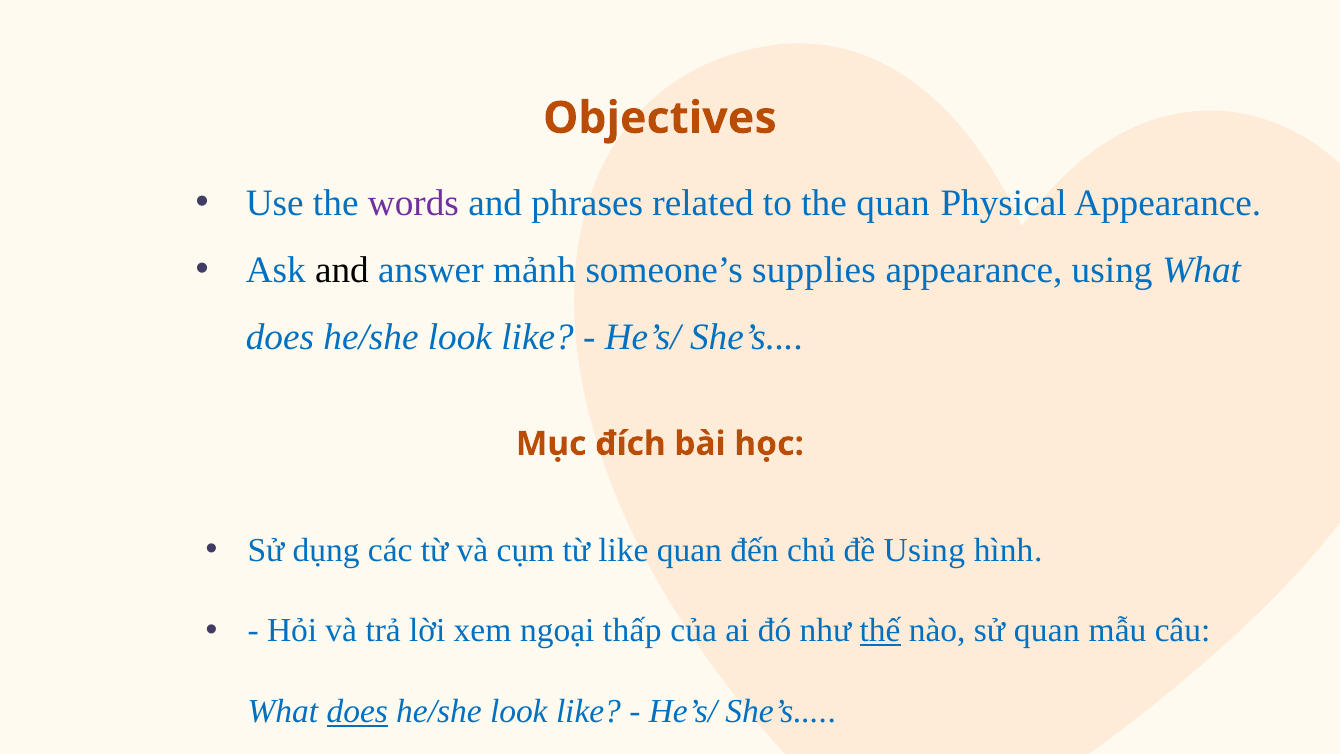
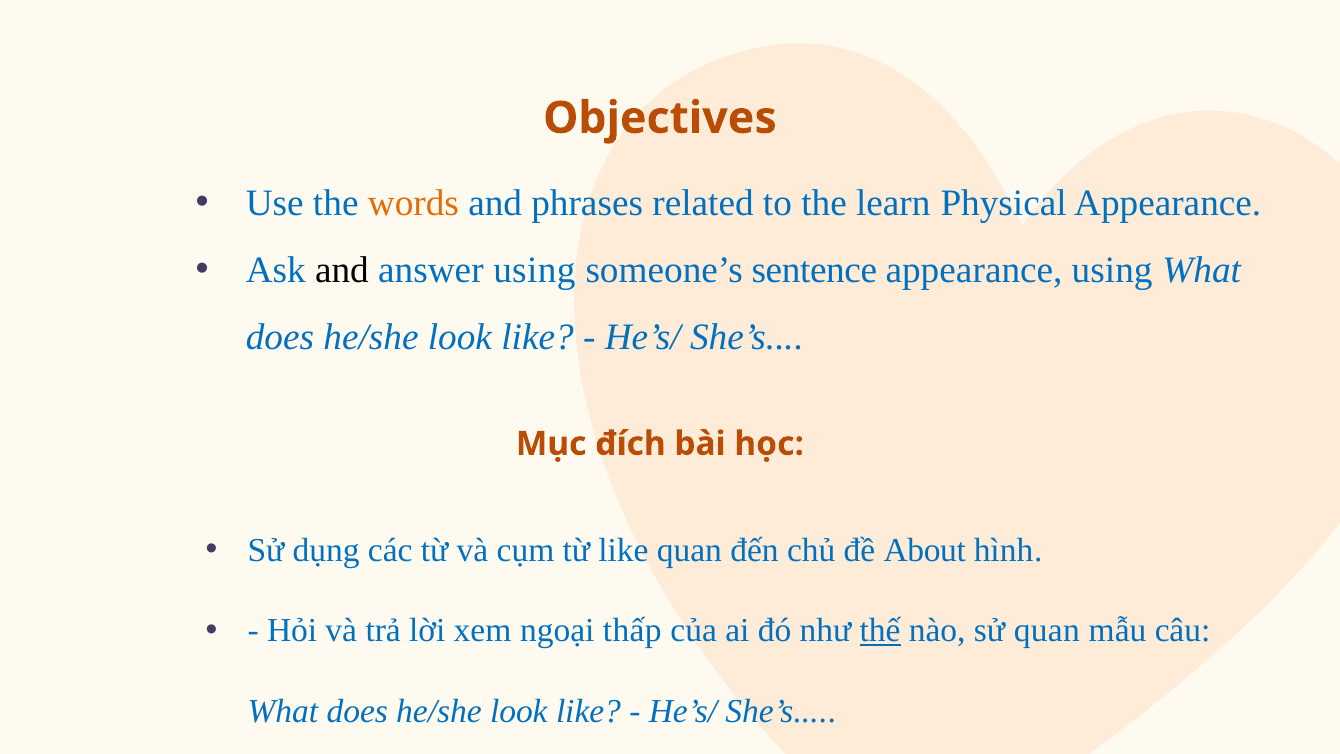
words colour: purple -> orange (413, 203)
the quan: quan -> learn (893, 203)
answer mảnh: mảnh -> using (534, 270)
supplies: supplies -> sentence (814, 270)
đề Using: Using -> About (925, 550)
does underline: present -> none (357, 711)
